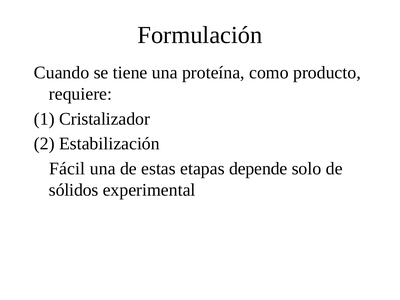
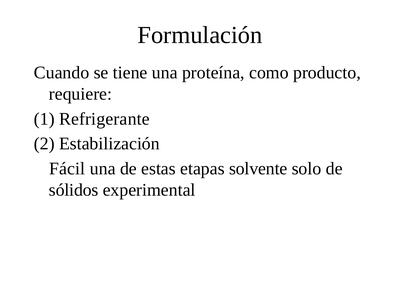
Cristalizador: Cristalizador -> Refrigerante (104, 119)
depende: depende -> solvente (258, 169)
